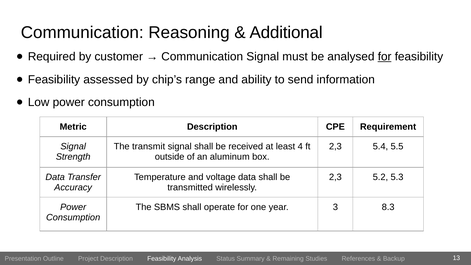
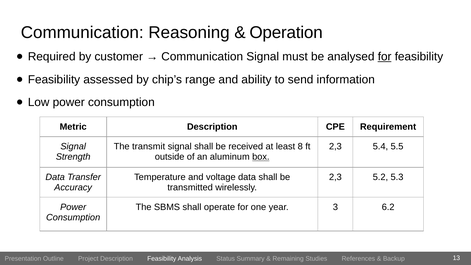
Additional: Additional -> Operation (286, 33)
4: 4 -> 8 (300, 147)
box underline: none -> present (261, 157)
8.3: 8.3 -> 6.2 (388, 207)
